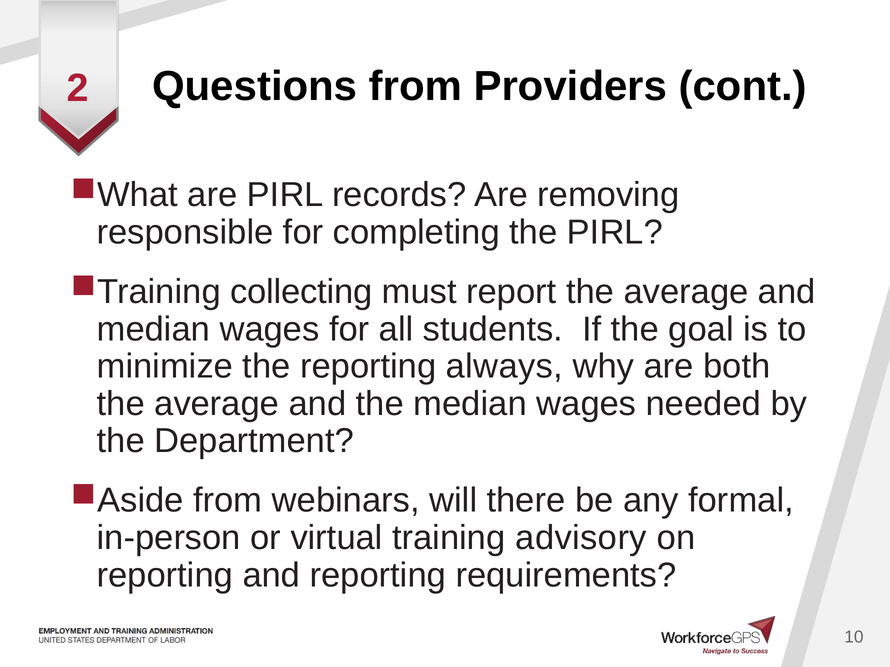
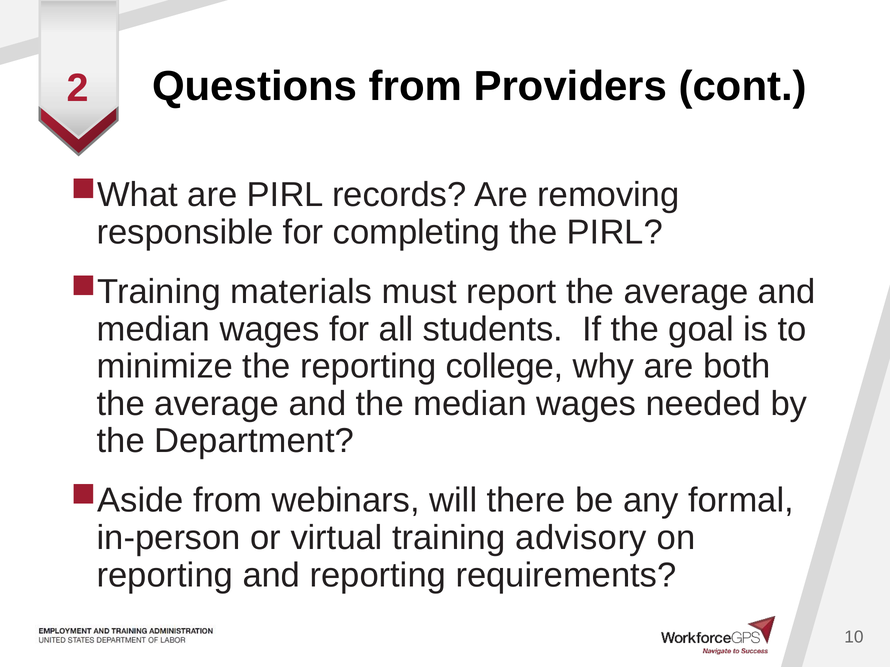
collecting: collecting -> materials (301, 292)
always: always -> college (505, 367)
